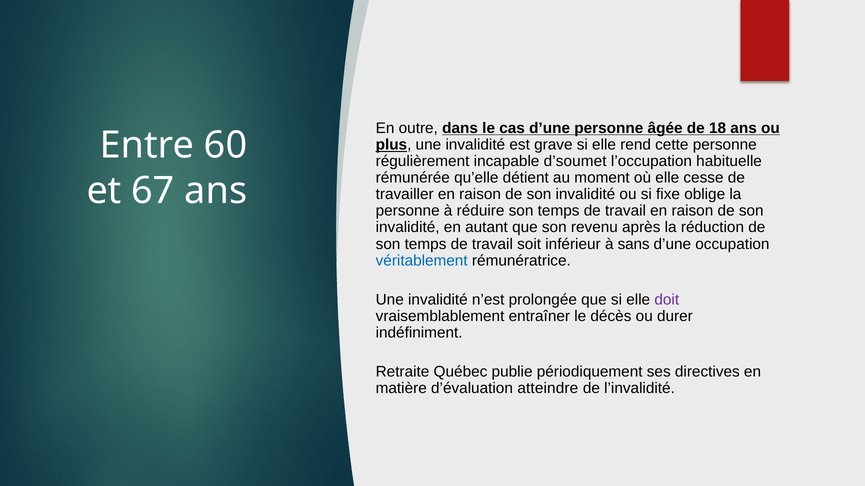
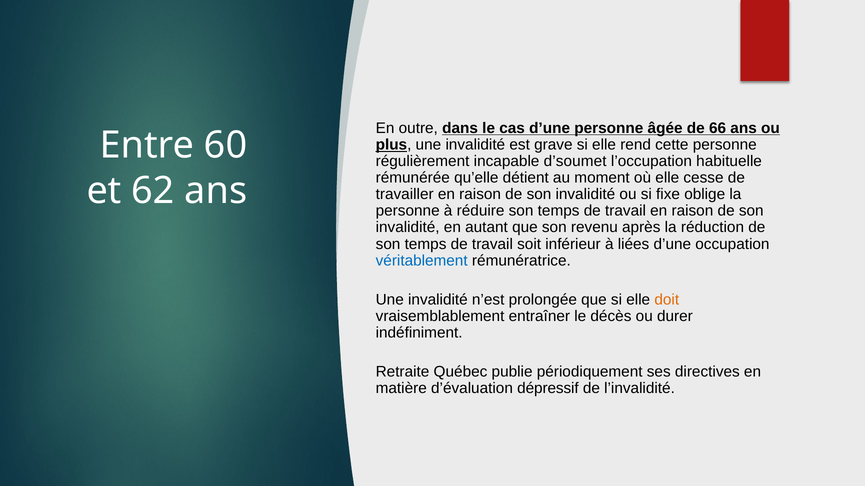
18: 18 -> 66 (718, 128)
67: 67 -> 62 (153, 191)
sans: sans -> liées (634, 244)
doit colour: purple -> orange (667, 300)
atteindre: atteindre -> dépressif (548, 389)
